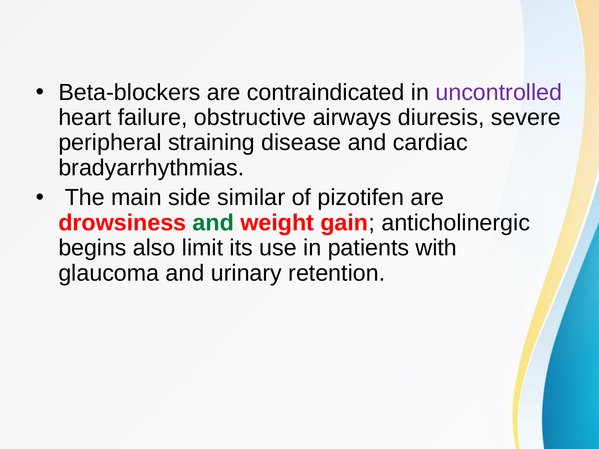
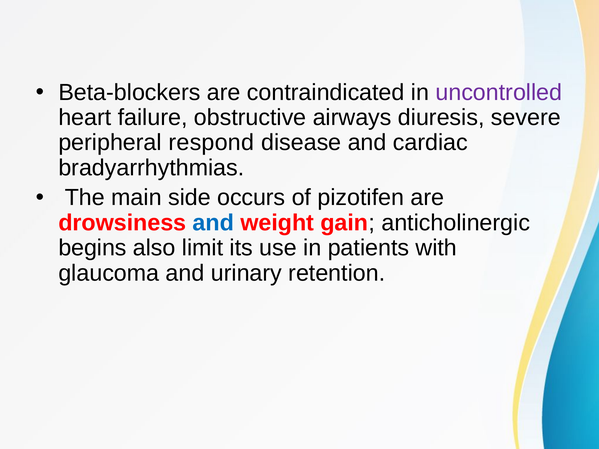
straining: straining -> respond (211, 143)
similar: similar -> occurs (251, 198)
and colour: green -> blue (213, 223)
